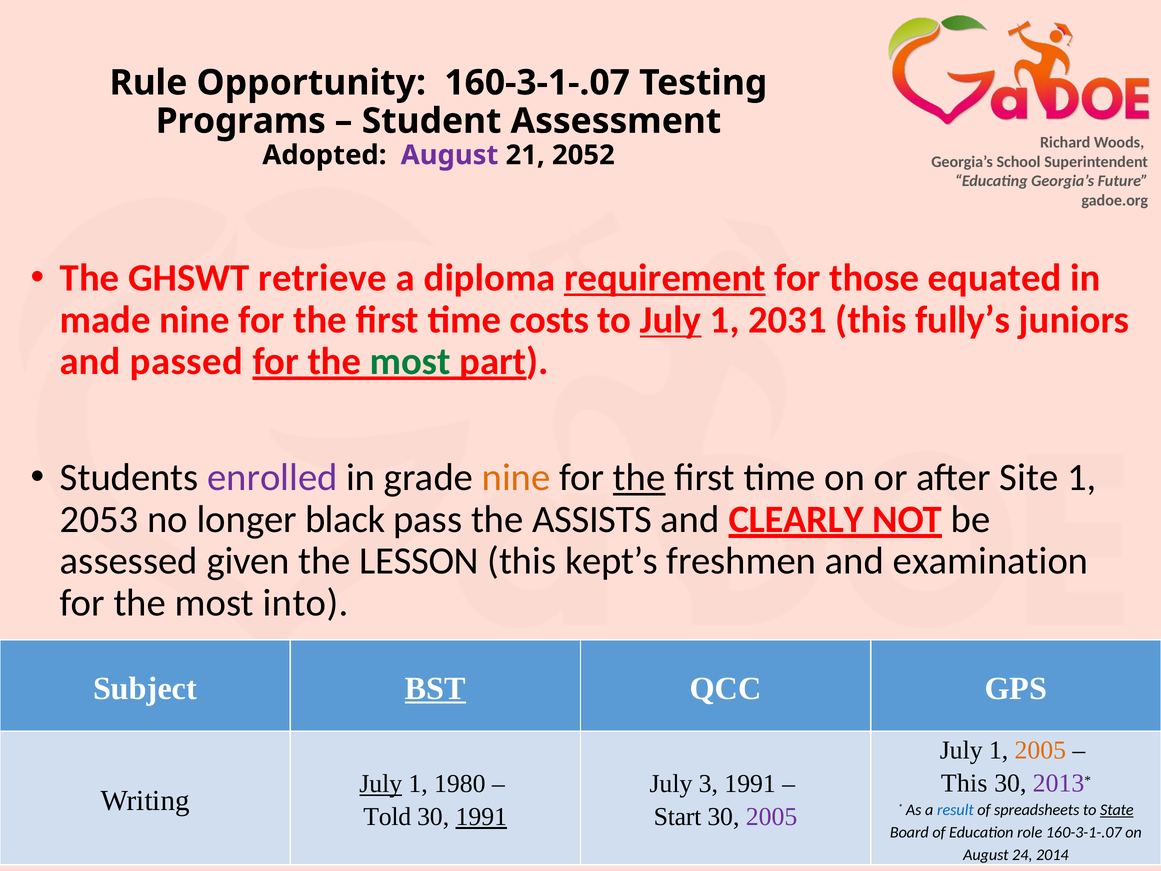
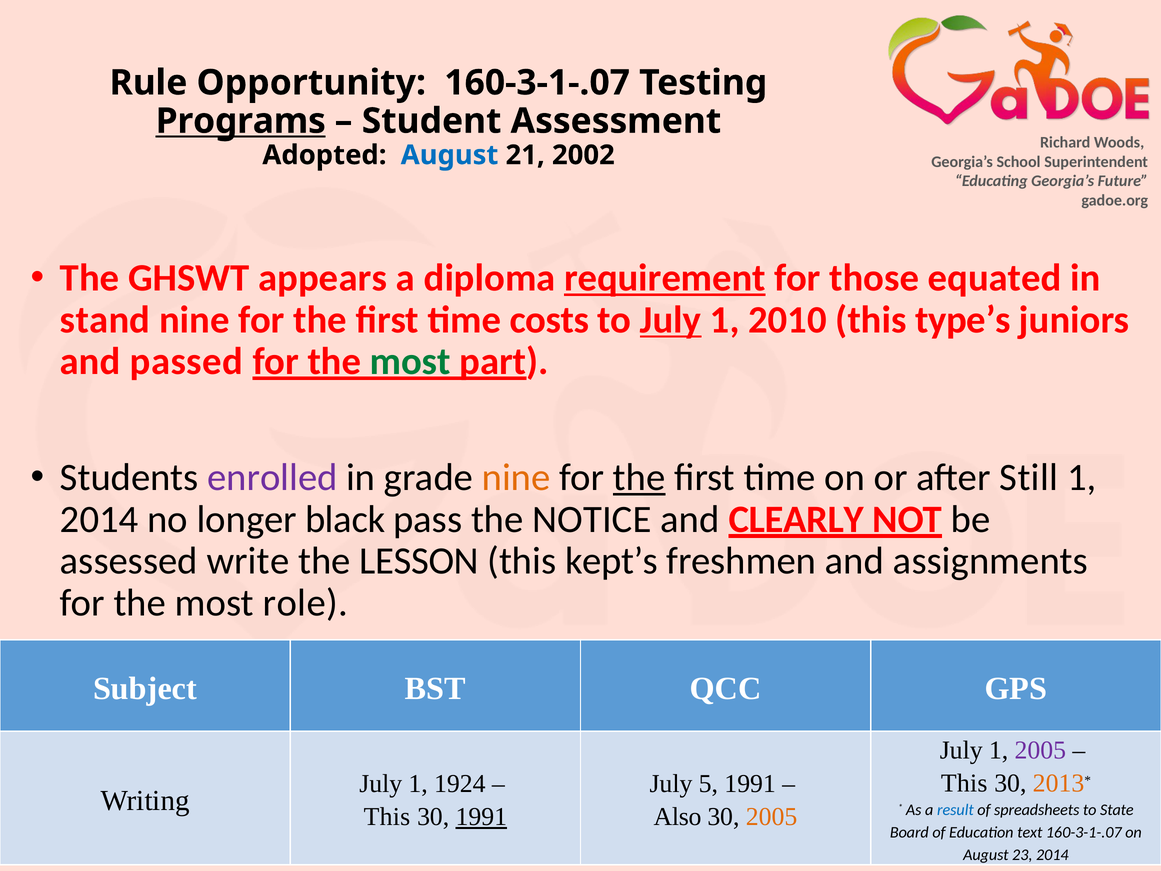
Programs underline: none -> present (241, 121)
August colour: purple -> blue (450, 155)
2052: 2052 -> 2002 (583, 155)
retrieve: retrieve -> appears (323, 278)
made: made -> stand (105, 320)
2031: 2031 -> 2010 (787, 320)
fully’s: fully’s -> type’s (963, 320)
Site: Site -> Still (1029, 477)
2053: 2053 -> 2014 (99, 519)
ASSISTS: ASSISTS -> NOTICE (592, 519)
given: given -> write (248, 561)
examination: examination -> assignments (991, 561)
into: into -> role (306, 603)
BST underline: present -> none (435, 688)
2005 colour: orange -> purple (1040, 750)
2013 colour: purple -> orange (1059, 783)
July underline: present -> none (381, 784)
1980: 1980 -> 1924 (460, 784)
3: 3 -> 5 (708, 784)
State underline: present -> none (1117, 810)
Told: Told -> This (387, 817)
Start: Start -> Also (677, 817)
2005 colour: purple -> orange (772, 817)
role: role -> text (1030, 832)
24: 24 -> 23 (1022, 855)
